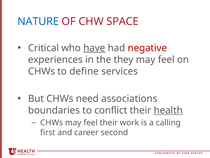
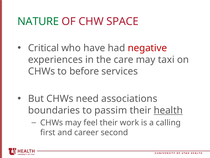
NATURE colour: blue -> green (38, 21)
have underline: present -> none (94, 48)
they: they -> care (124, 60)
feel: feel -> taxi (166, 60)
define: define -> before (84, 71)
conflict: conflict -> passim (111, 110)
